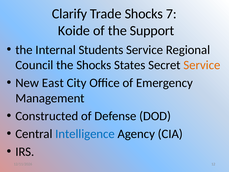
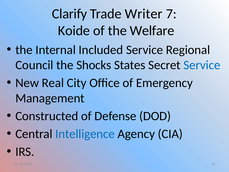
Trade Shocks: Shocks -> Writer (144, 14)
Support: Support -> Welfare (152, 31)
Students: Students -> Included (101, 50)
Service colour: orange -> blue (202, 65)
East: East -> Real (53, 83)
